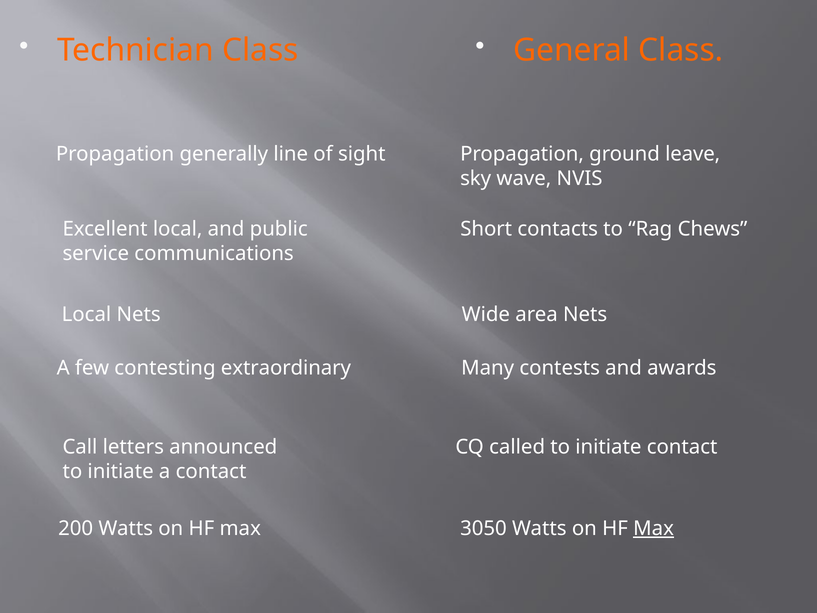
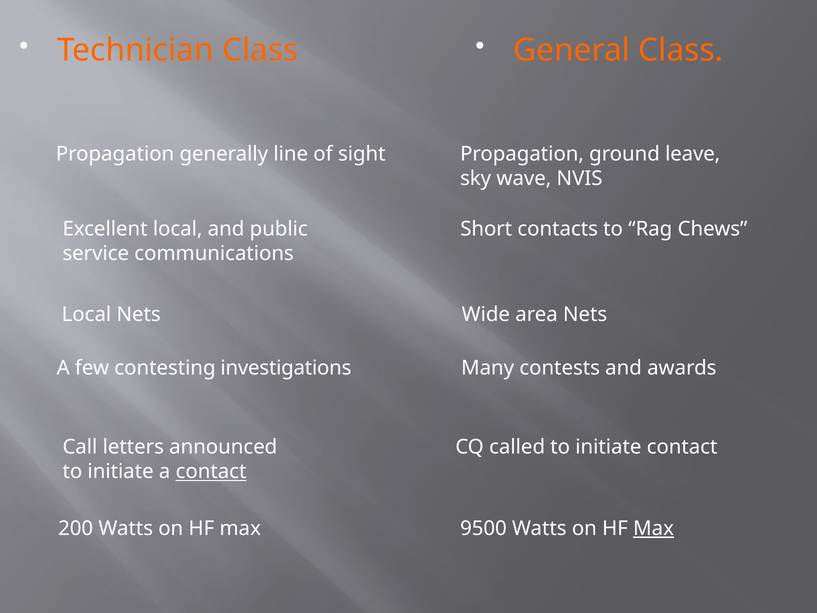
extraordinary: extraordinary -> investigations (286, 368)
contact underline: none -> present (211, 472)
3050: 3050 -> 9500 (483, 528)
